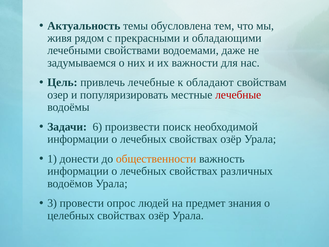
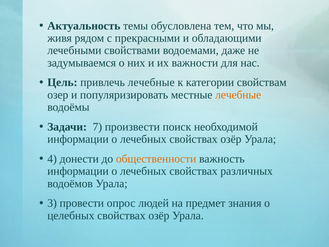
обладают: обладают -> категории (210, 82)
лечебные colour: red -> orange (238, 95)
6: 6 -> 7 (97, 127)
1: 1 -> 4 (52, 159)
